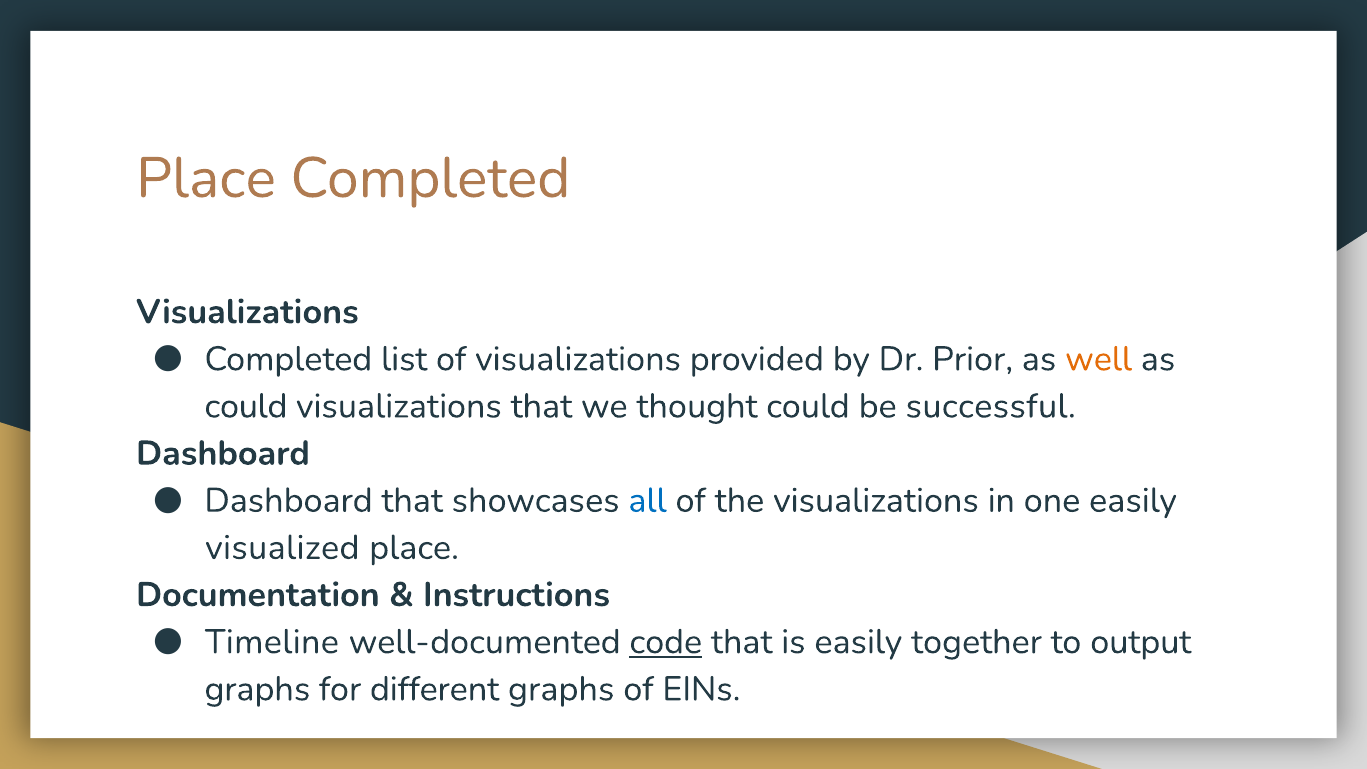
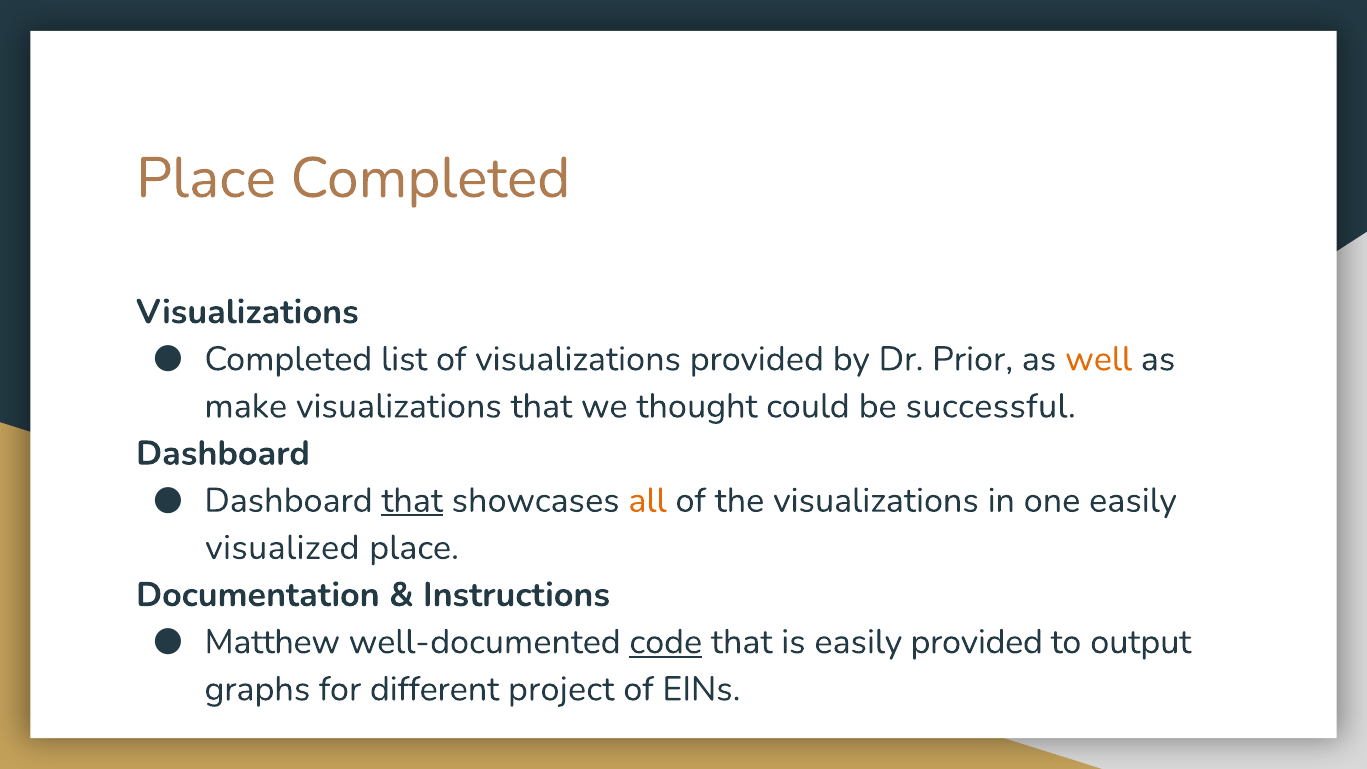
could: could -> make (246, 406)
that underline: none -> present (412, 500)
all colour: blue -> orange (648, 500)
Timeline: Timeline -> Matthew (272, 642)
easily together: together -> provided (977, 642)
different graphs: graphs -> project (561, 689)
